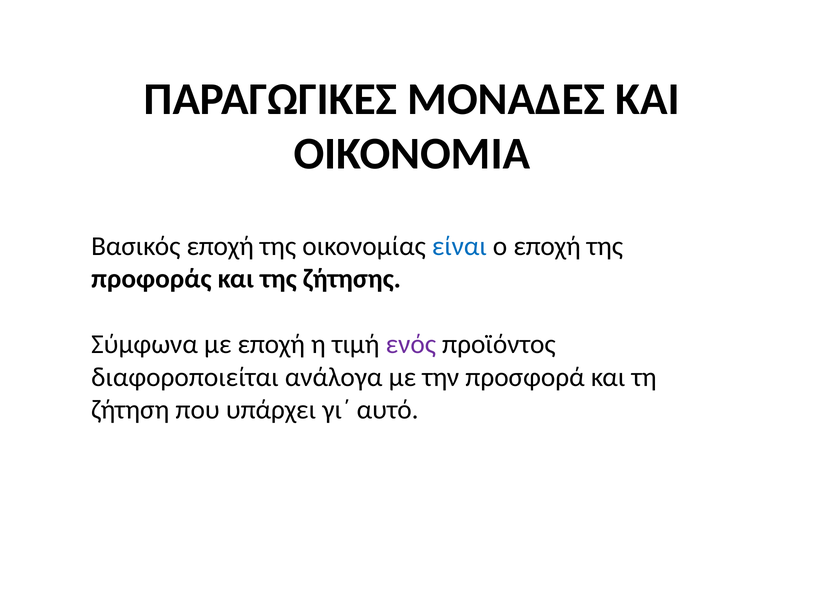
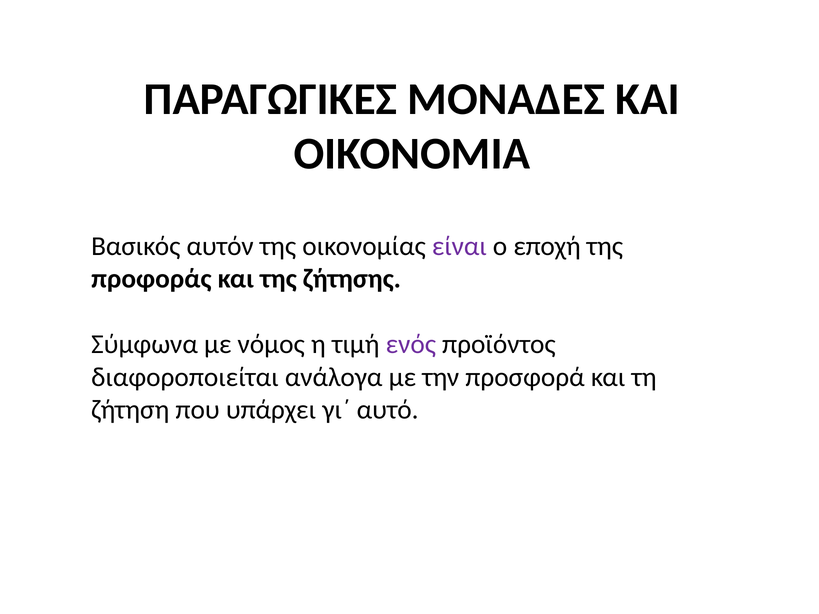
Βασικός εποχή: εποχή -> αυτόν (220, 246)
είναι colour: blue -> purple (459, 246)
με εποχή: εποχή -> νόμος (271, 345)
